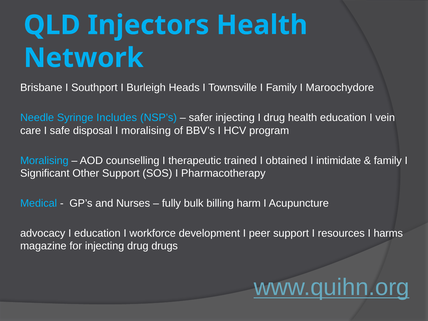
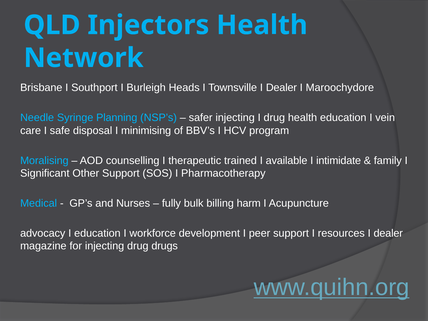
Townsville I Family: Family -> Dealer (281, 88)
Includes: Includes -> Planning (117, 118)
I moralising: moralising -> minimising (146, 131)
obtained: obtained -> available (287, 161)
resources I harms: harms -> dealer (388, 233)
